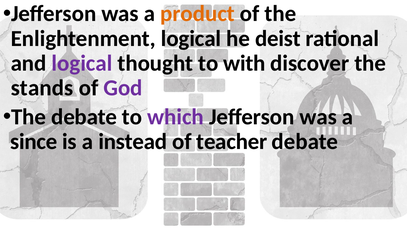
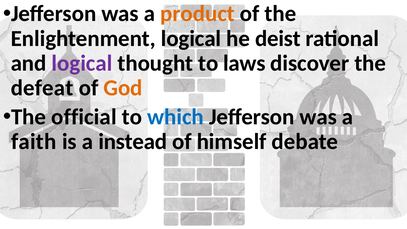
with: with -> laws (244, 63)
stands: stands -> defeat (42, 88)
God colour: purple -> orange (123, 88)
The debate: debate -> official (84, 117)
which colour: purple -> blue (176, 117)
since: since -> faith (34, 142)
teacher: teacher -> himself (232, 142)
